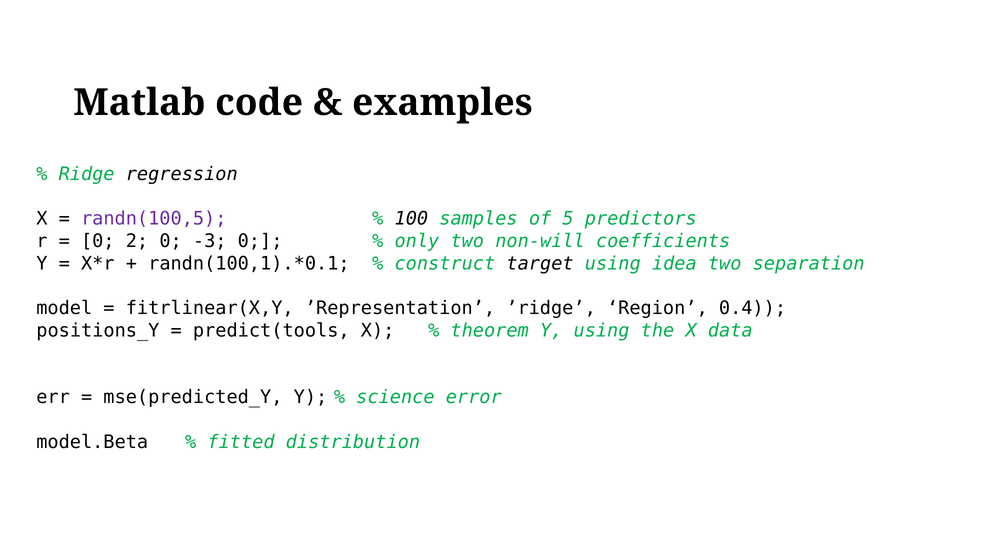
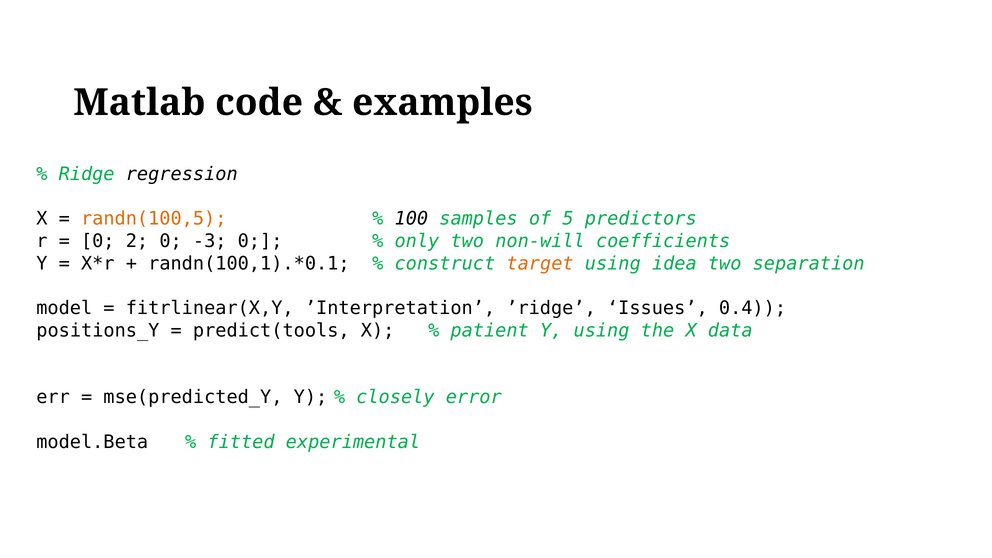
randn(100,5 colour: purple -> orange (154, 219)
target colour: black -> orange (540, 263)
’Representation: ’Representation -> ’Interpretation (400, 308)
Region: Region -> Issues (657, 308)
theorem: theorem -> patient (490, 330)
science: science -> closely (395, 397)
distribution: distribution -> experimental (353, 442)
